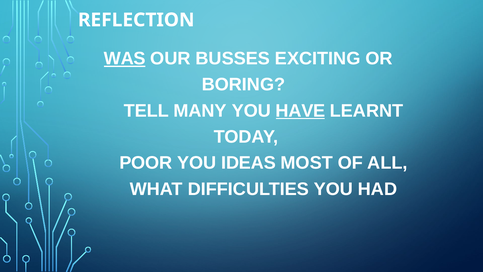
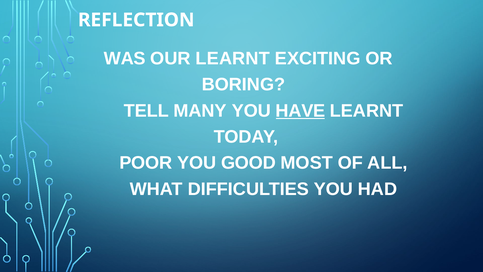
WAS underline: present -> none (125, 58)
OUR BUSSES: BUSSES -> LEARNT (233, 58)
IDEAS: IDEAS -> GOOD (248, 163)
